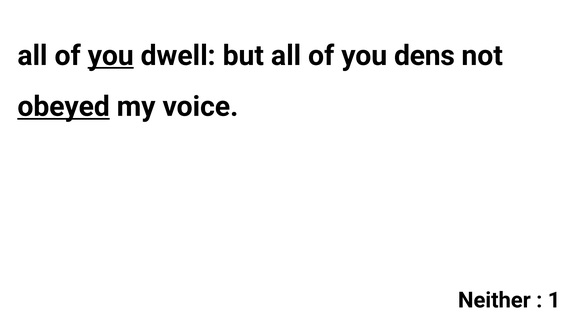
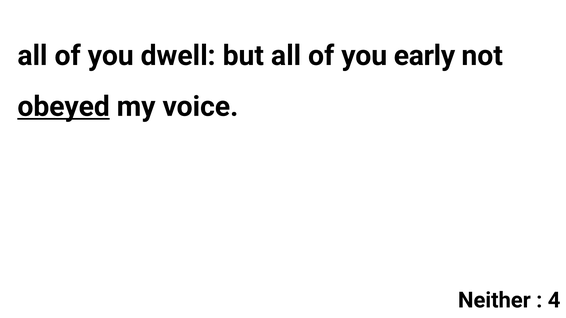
you underline: present -> none (111, 56)
dens: dens -> early (424, 56)
1: 1 -> 4 (554, 301)
